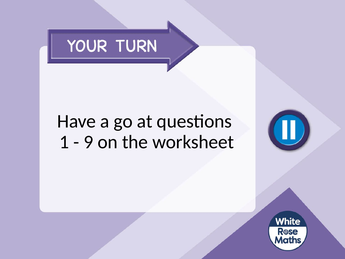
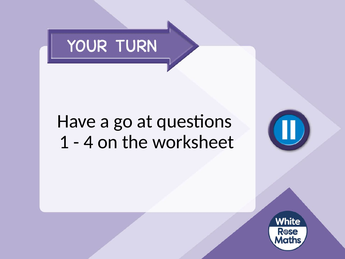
9: 9 -> 4 (88, 142)
